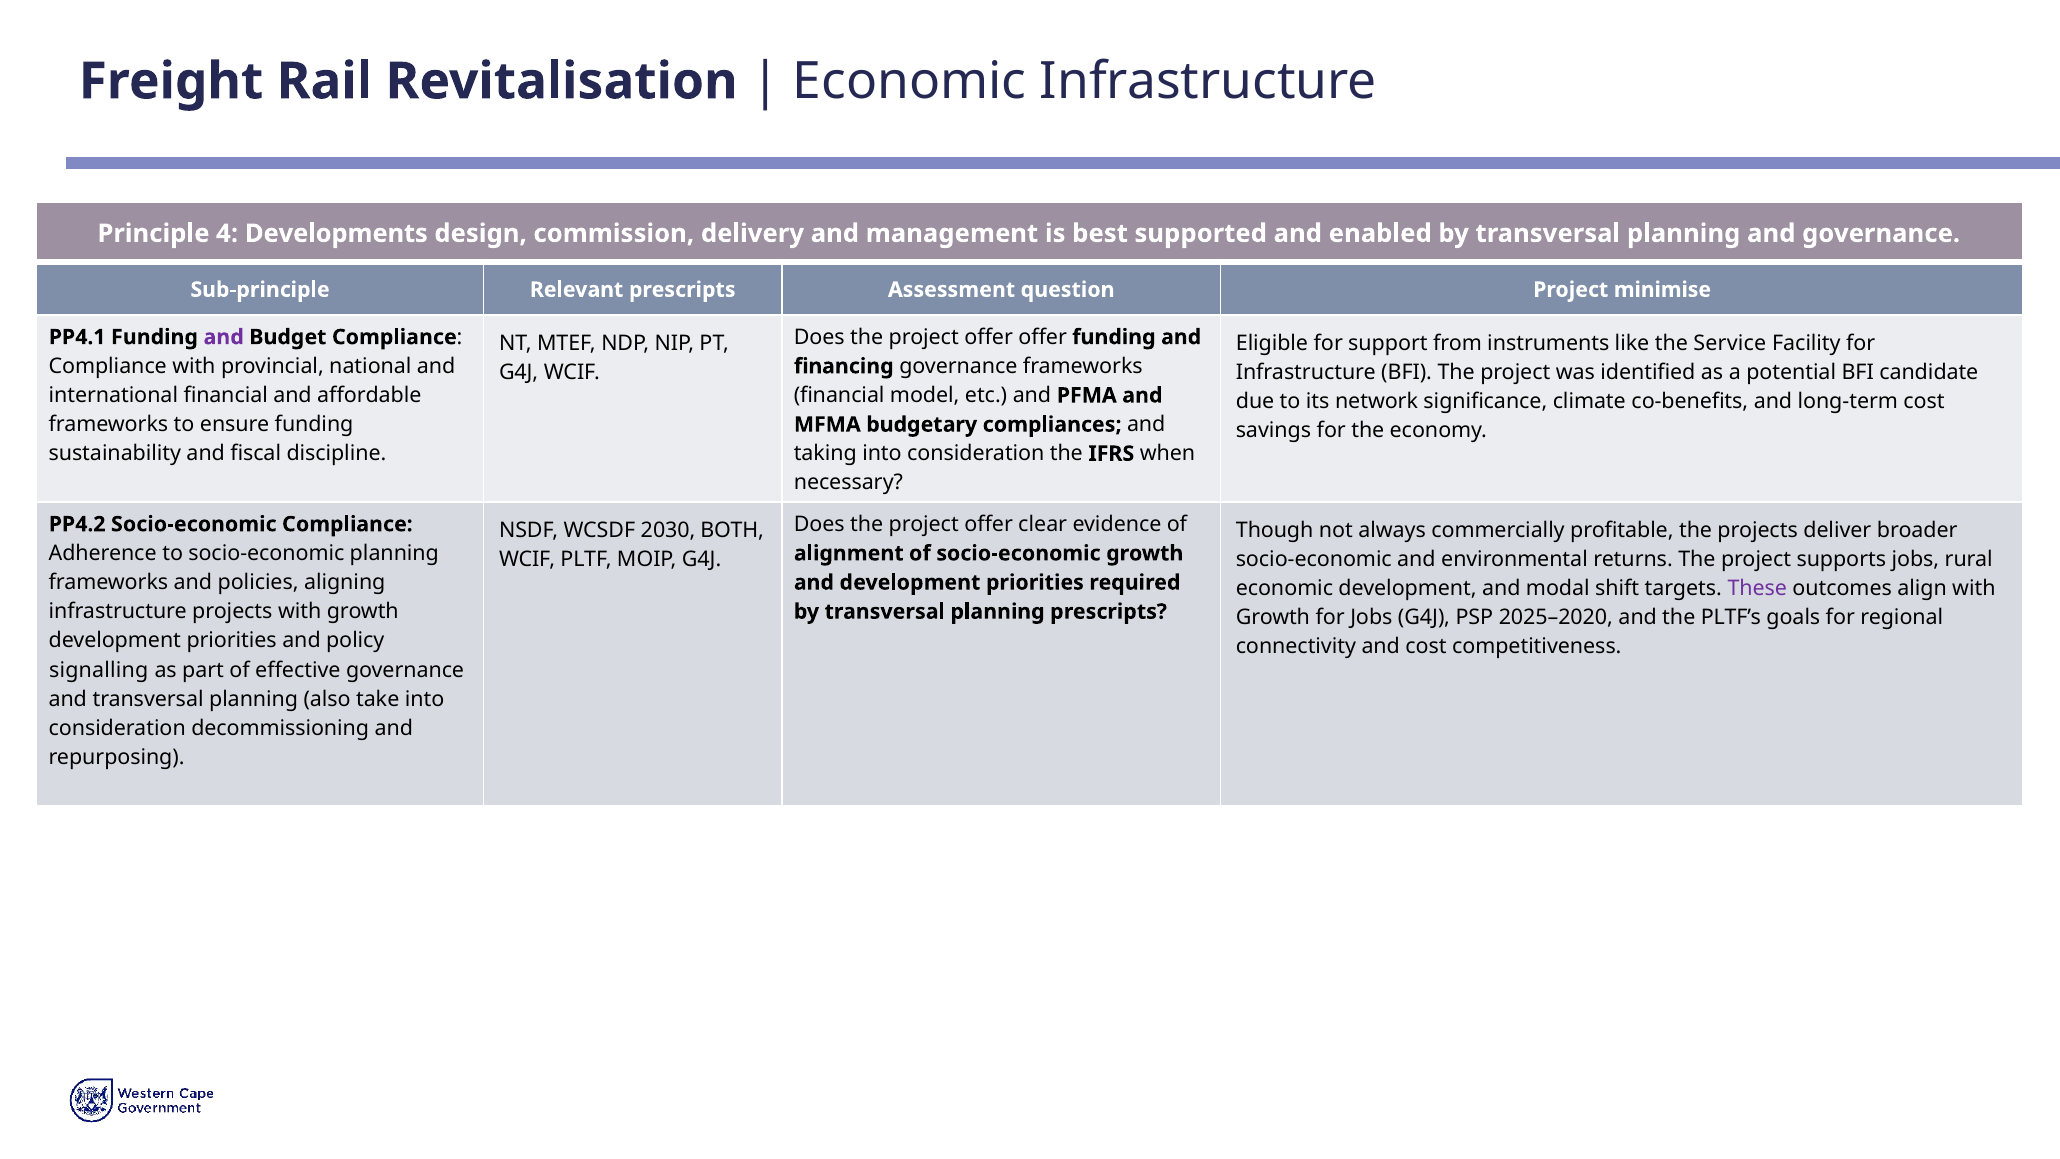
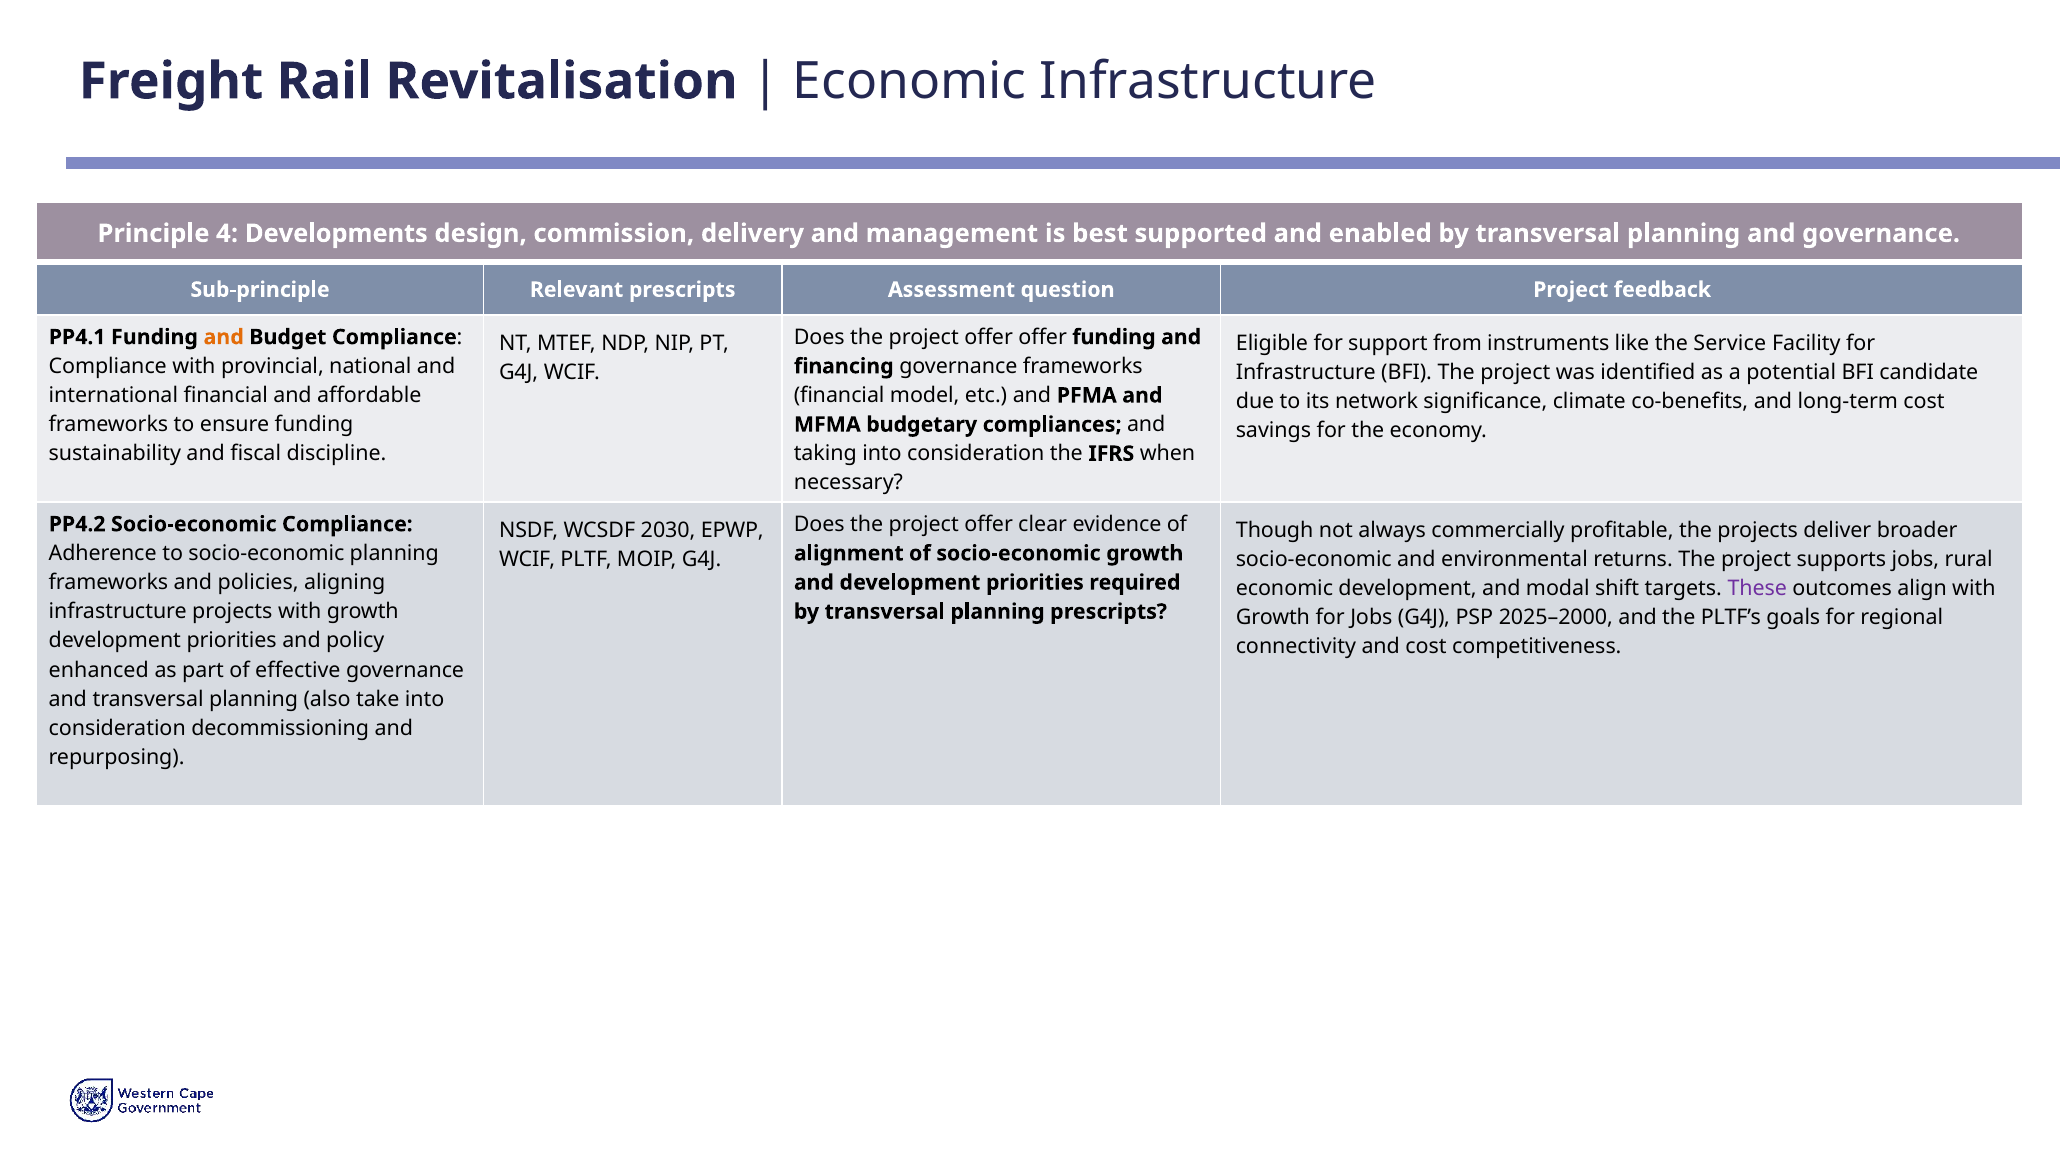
minimise: minimise -> feedback (1662, 290)
and colour: purple -> orange (224, 337)
BOTH: BOTH -> EPWP (732, 530)
2025–2020: 2025–2020 -> 2025–2000 (1556, 618)
signalling: signalling -> enhanced (99, 670)
